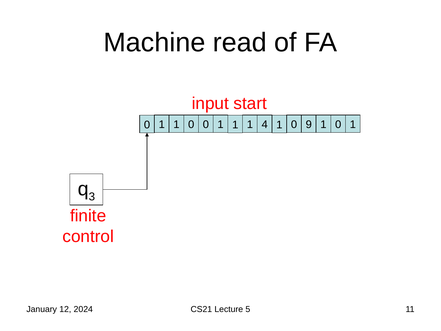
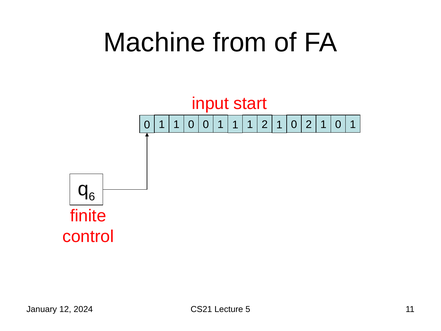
read: read -> from (240, 43)
1 4: 4 -> 2 (265, 124)
0 9: 9 -> 2 (309, 124)
3: 3 -> 6 (92, 197)
